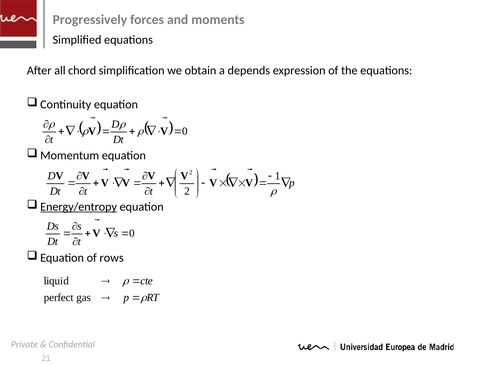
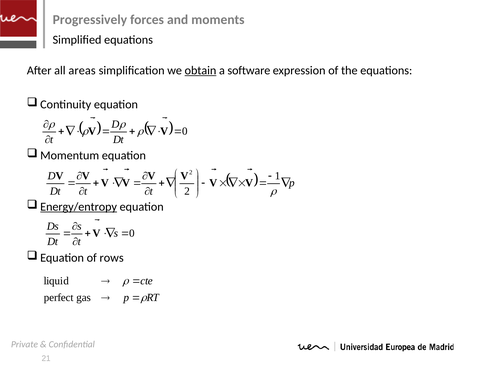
chord: chord -> areas (82, 70)
obtain underline: none -> present (200, 70)
depends: depends -> software (249, 70)
